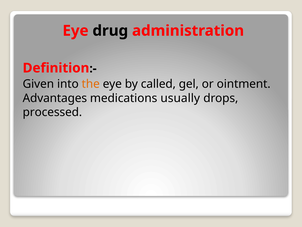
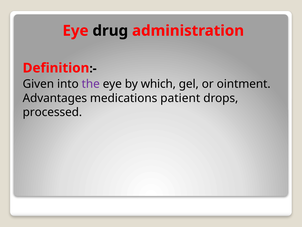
the colour: orange -> purple (91, 84)
called: called -> which (158, 84)
usually: usually -> patient (180, 98)
